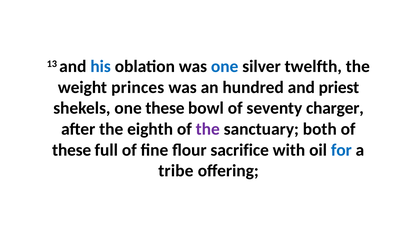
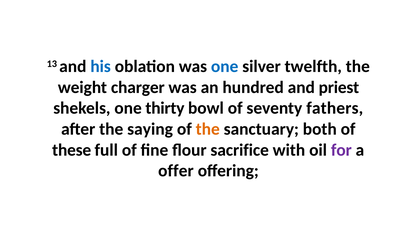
princes: princes -> charger (138, 87)
one these: these -> thirty (165, 108)
charger: charger -> fathers (335, 108)
eighth: eighth -> saying (150, 129)
the colour: purple -> orange (208, 129)
for colour: blue -> purple (341, 150)
tribe: tribe -> offer (176, 171)
